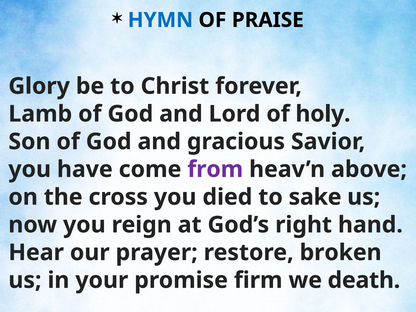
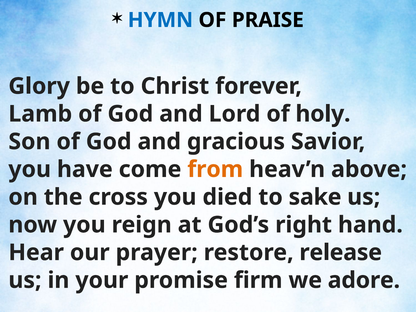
from colour: purple -> orange (215, 169)
broken: broken -> release (341, 253)
death: death -> adore (364, 280)
